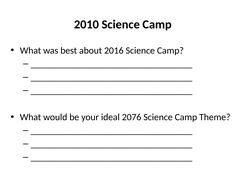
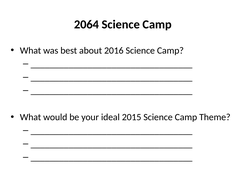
2010: 2010 -> 2064 (87, 24)
2076: 2076 -> 2015 (132, 118)
